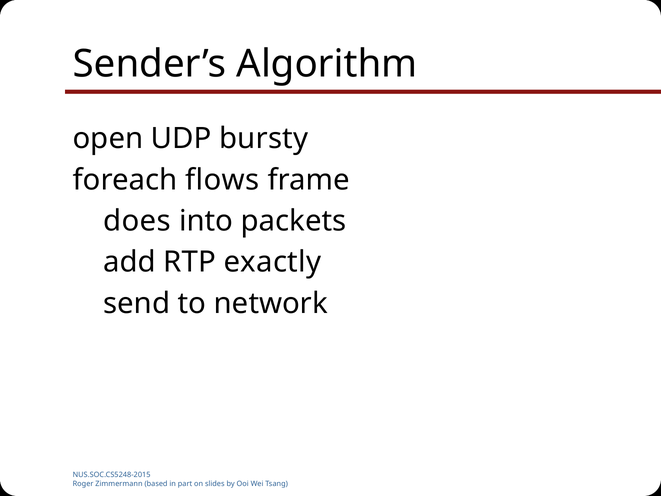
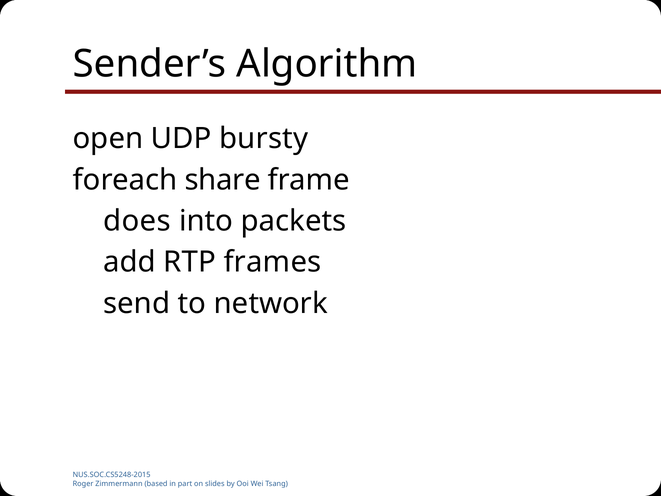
flows: flows -> share (223, 180)
exactly: exactly -> frames (272, 262)
